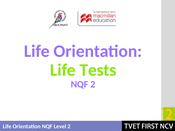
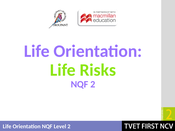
Tests: Tests -> Risks (98, 70)
